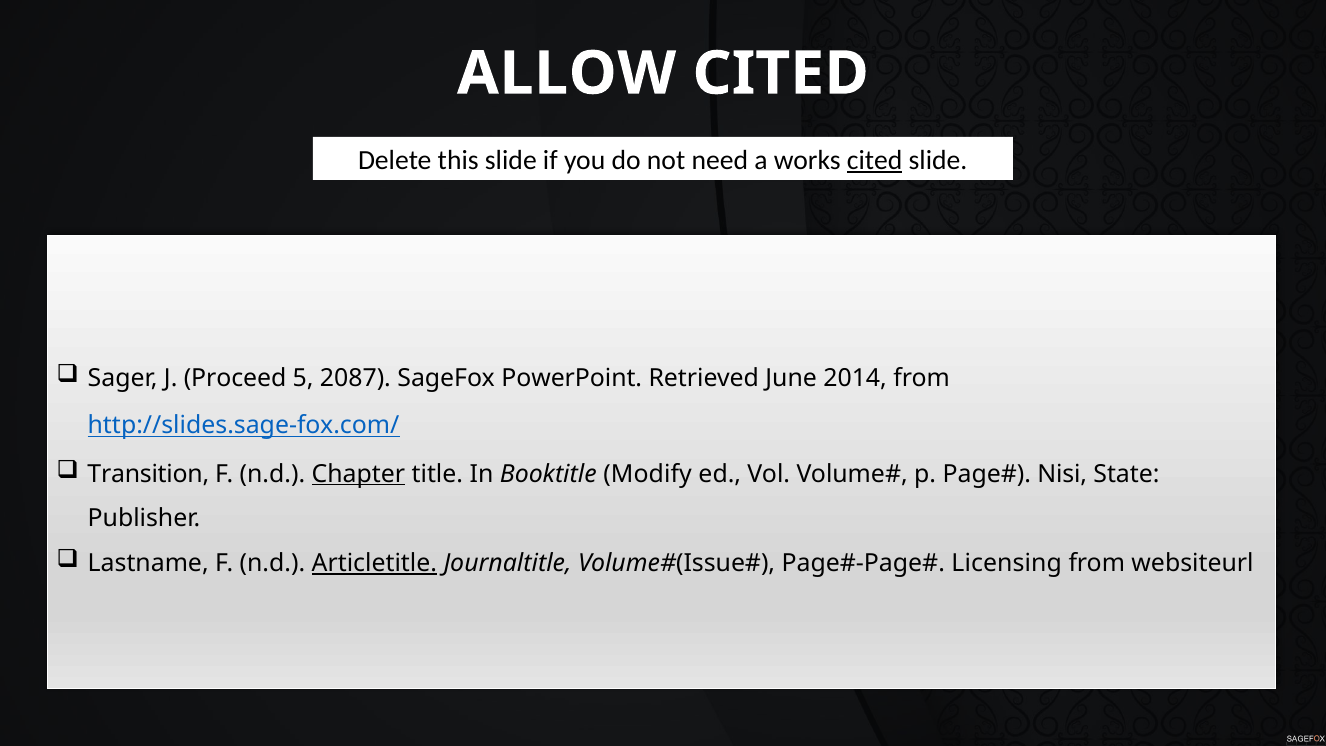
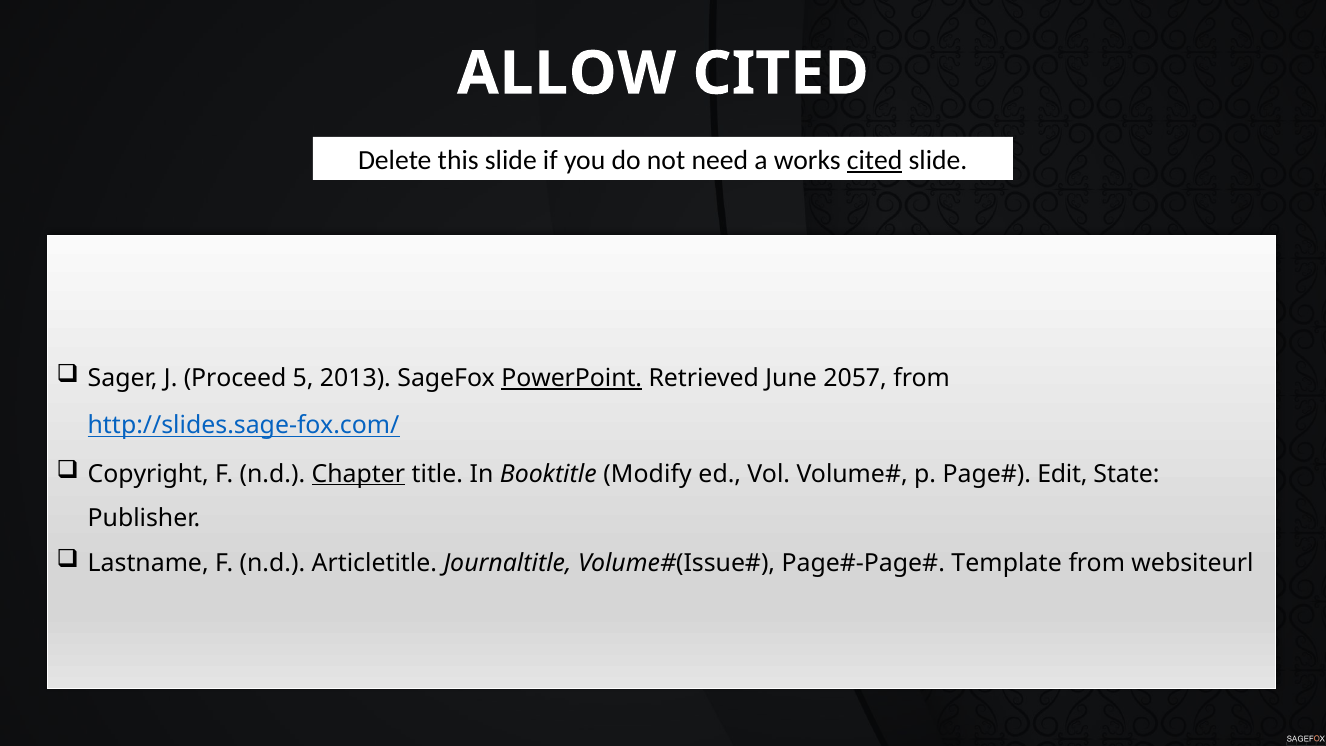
2087: 2087 -> 2013 (355, 378)
PowerPoint underline: none -> present (572, 378)
2014: 2014 -> 2057 (855, 378)
Transition: Transition -> Copyright (148, 474)
Nisi: Nisi -> Edit (1062, 474)
Articletitle underline: present -> none (374, 563)
Licensing: Licensing -> Template (1007, 563)
